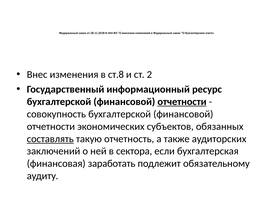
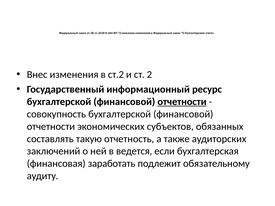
ст.8: ст.8 -> ст.2 (116, 75)
составлять underline: present -> none (50, 139)
сектора: сектора -> ведется (134, 151)
